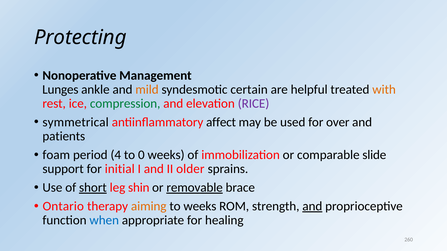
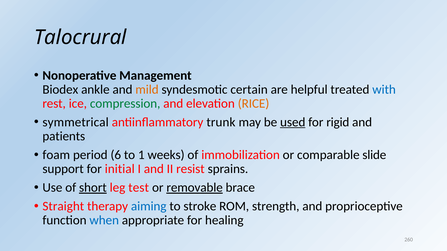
Protecting: Protecting -> Talocrural (80, 38)
Lunges: Lunges -> Biodex (60, 90)
with colour: orange -> blue (384, 90)
RICE colour: purple -> orange (254, 104)
affect: affect -> trunk (221, 122)
used underline: none -> present (293, 122)
over: over -> rigid (338, 122)
4: 4 -> 6 (116, 155)
0: 0 -> 1 (141, 155)
older: older -> resist (190, 169)
shin: shin -> test (139, 188)
Ontario: Ontario -> Straight (63, 207)
aiming colour: orange -> blue (149, 207)
to weeks: weeks -> stroke (200, 207)
and underline: present -> none (312, 207)
